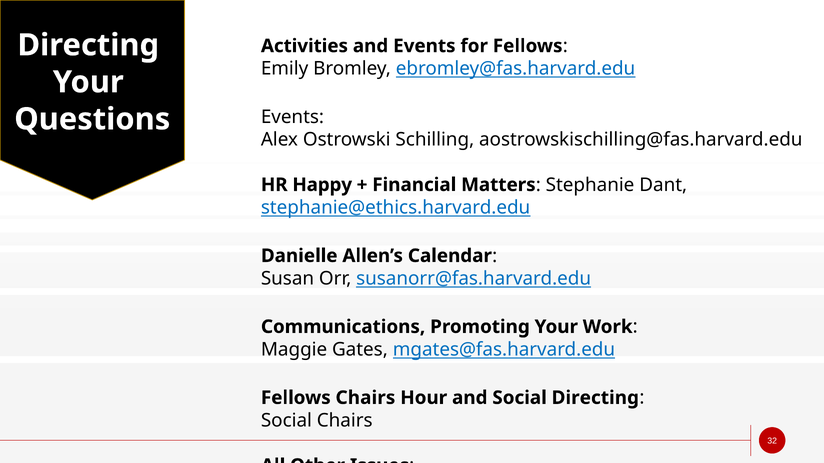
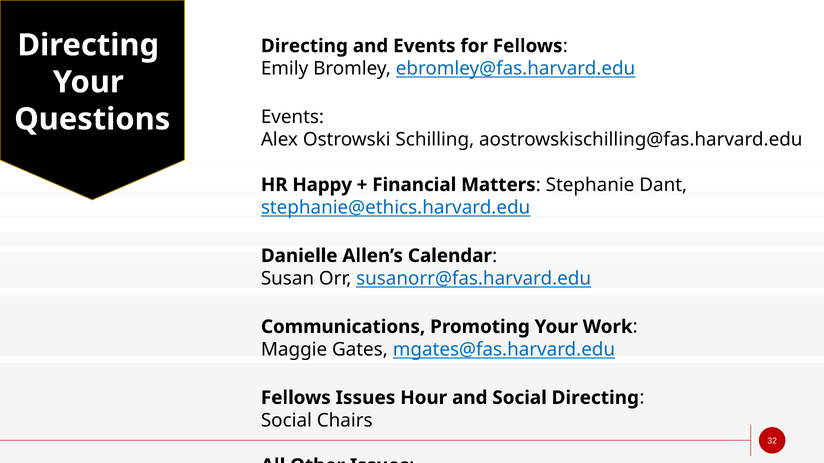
Activities: Activities -> Directing (304, 46)
Fellows Chairs: Chairs -> Issues (365, 398)
